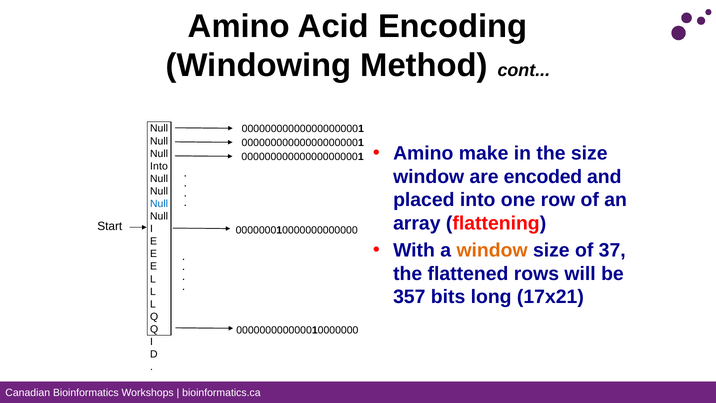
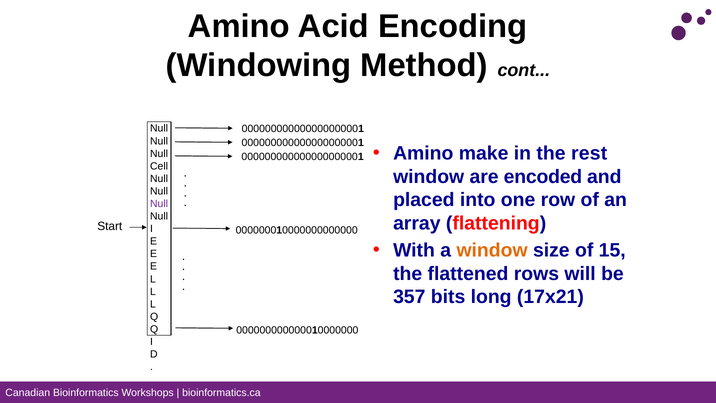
the size: size -> rest (589, 153)
Into: Into -> Cell (159, 166)
Null colour: blue -> purple (159, 204)
37: 37 -> 15 (612, 250)
